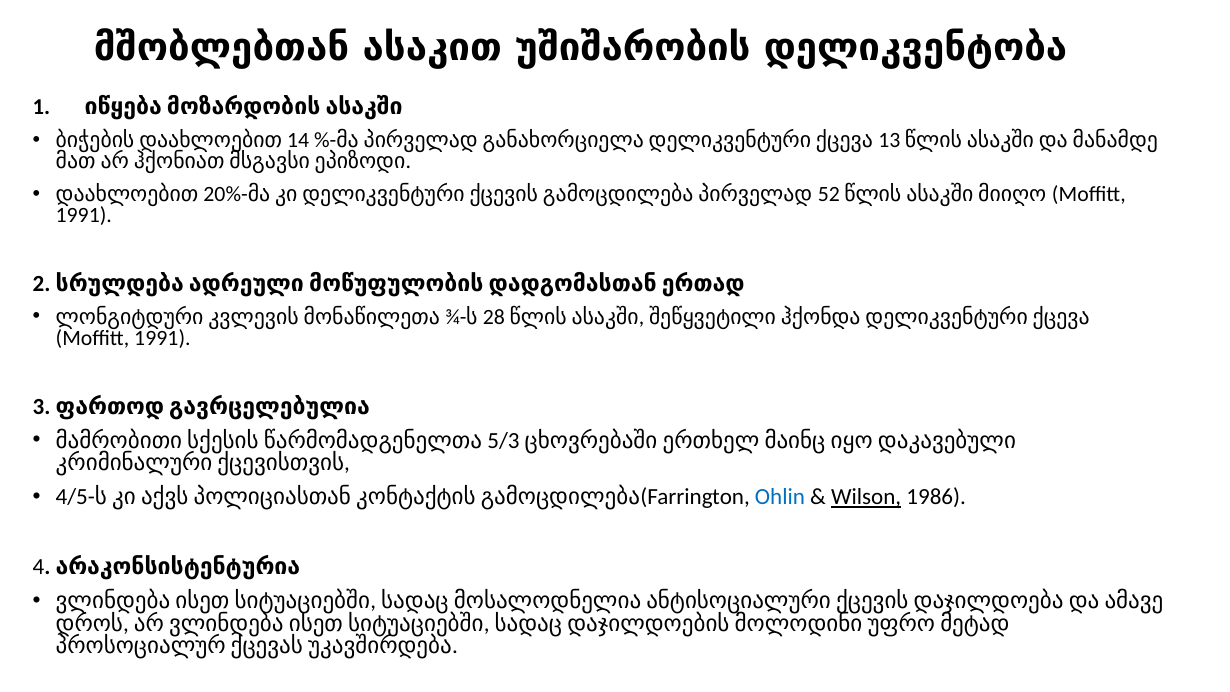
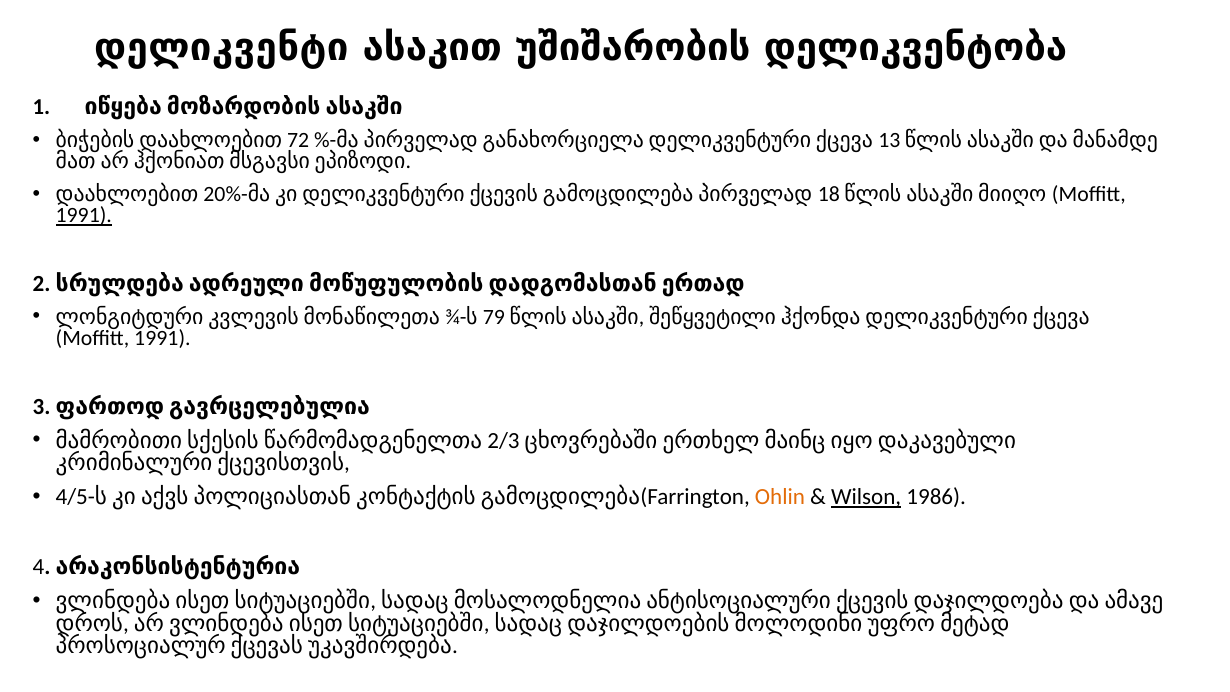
მშობლებთან: მშობლებთან -> დელიკვენტი (221, 48)
14: 14 -> 72 (298, 141)
52: 52 -> 18 (829, 194)
1991 underline: none -> present (84, 216)
28: 28 -> 79 (494, 317)
5/3: 5/3 -> 2/3 (503, 441)
Ohlin colour: blue -> orange (780, 497)
